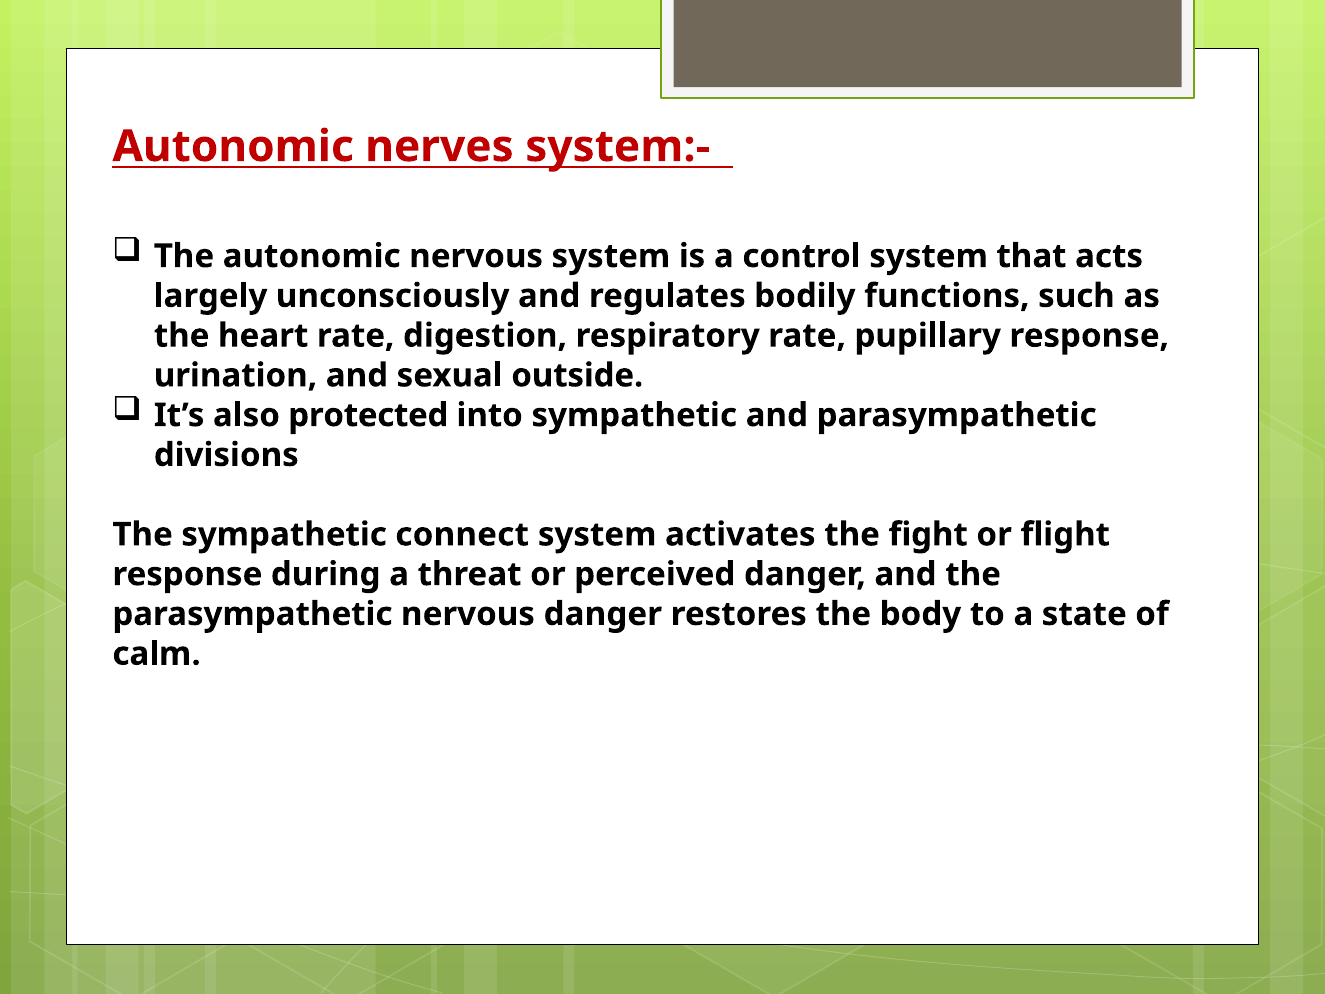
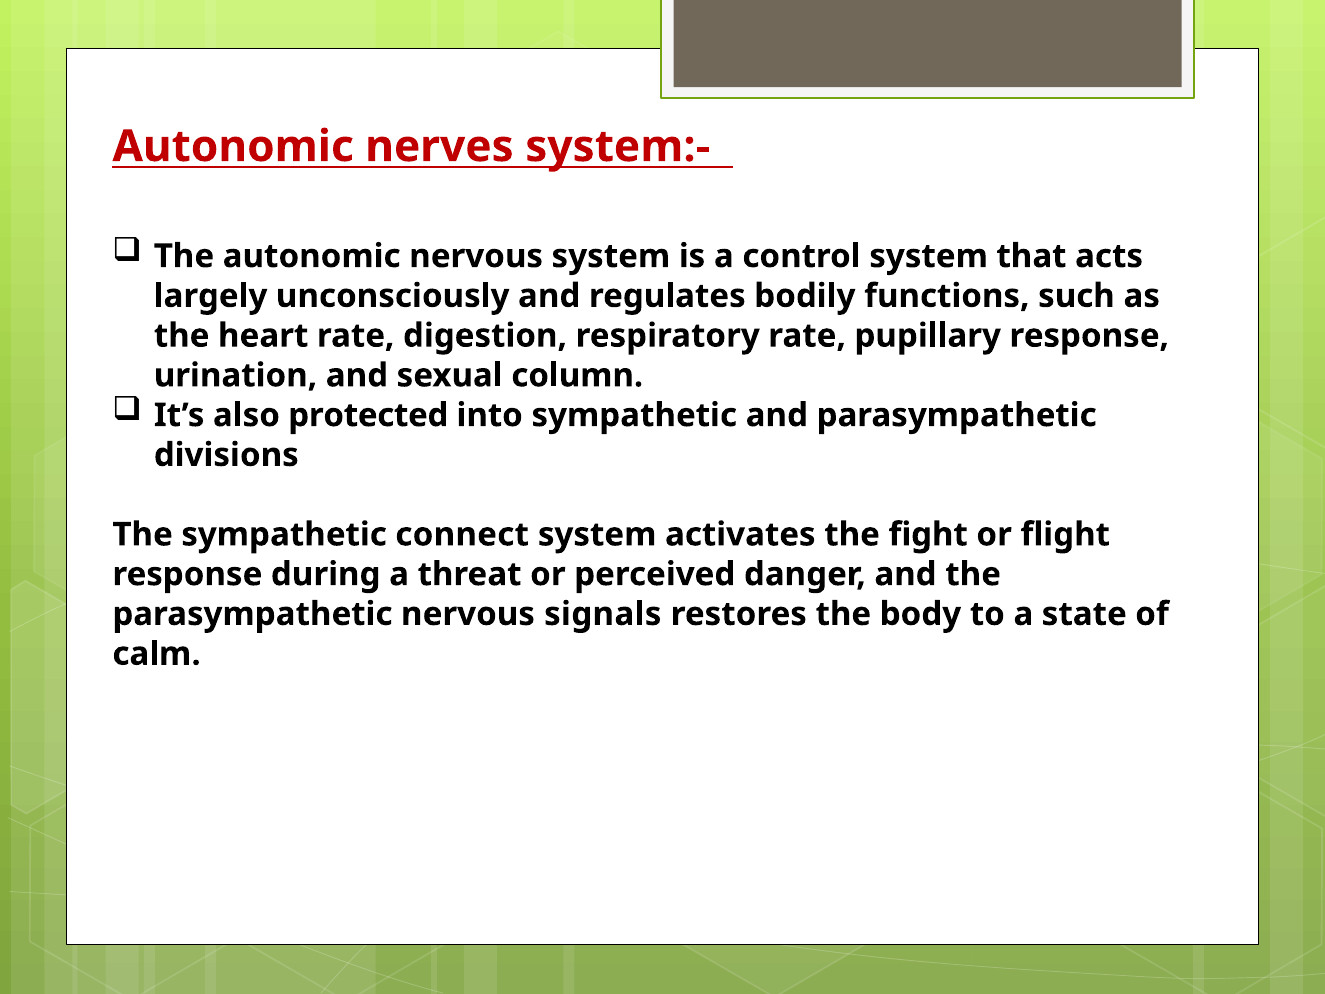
outside: outside -> column (577, 375)
nervous danger: danger -> signals (603, 614)
